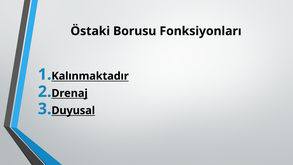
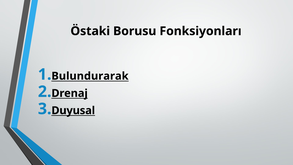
Kalınmaktadır: Kalınmaktadır -> Bulundurarak (90, 76)
